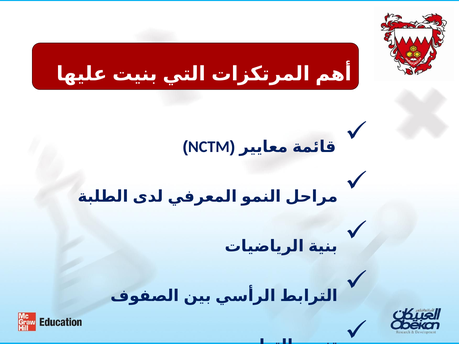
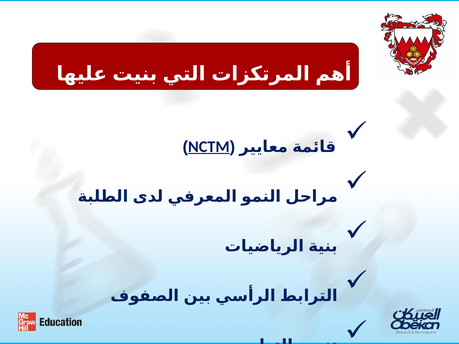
NCTM underline: none -> present (209, 147)
